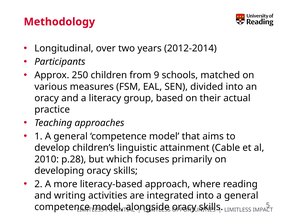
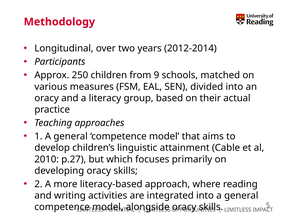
p.28: p.28 -> p.27 (74, 159)
